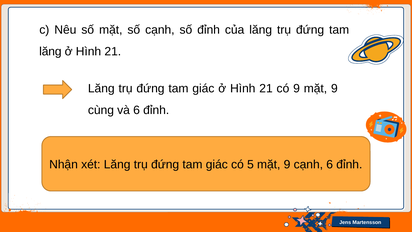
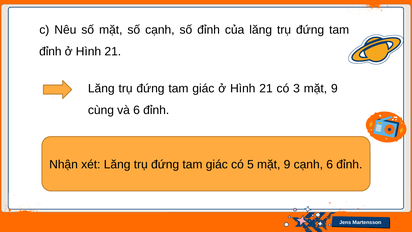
lăng: lăng -> đỉnh (50, 51)
có 9: 9 -> 3 (297, 89)
